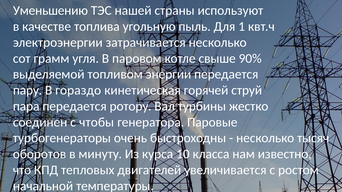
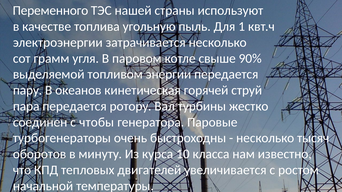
Уменьшению: Уменьшению -> Переменного (50, 11)
гораздо: гораздо -> океанов (78, 90)
